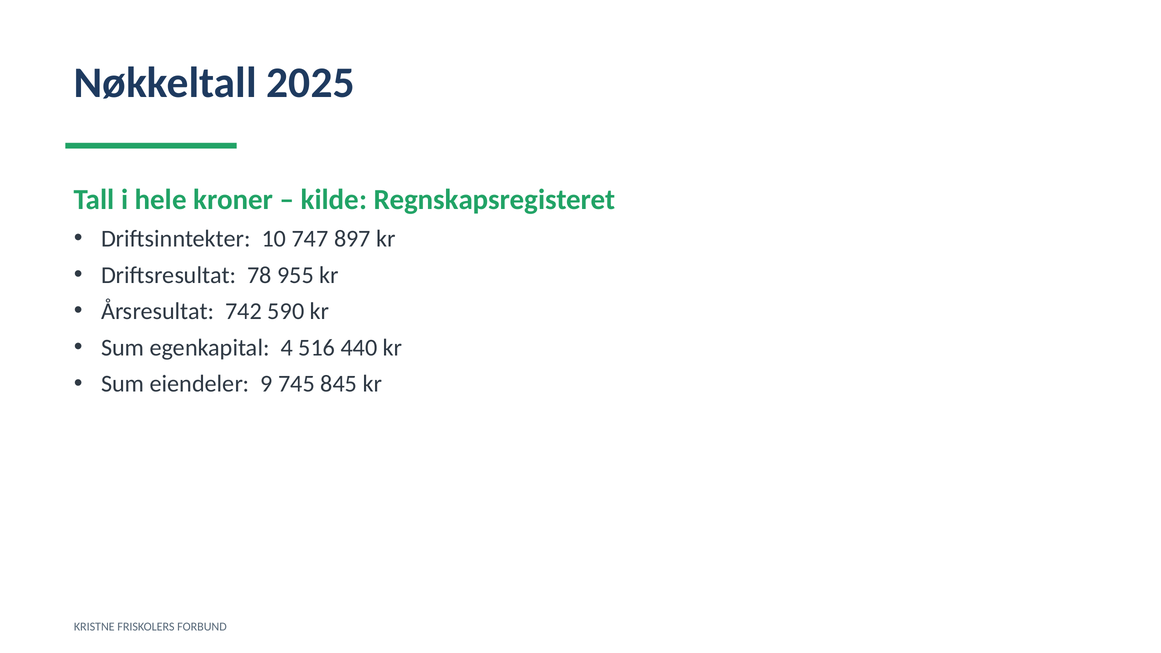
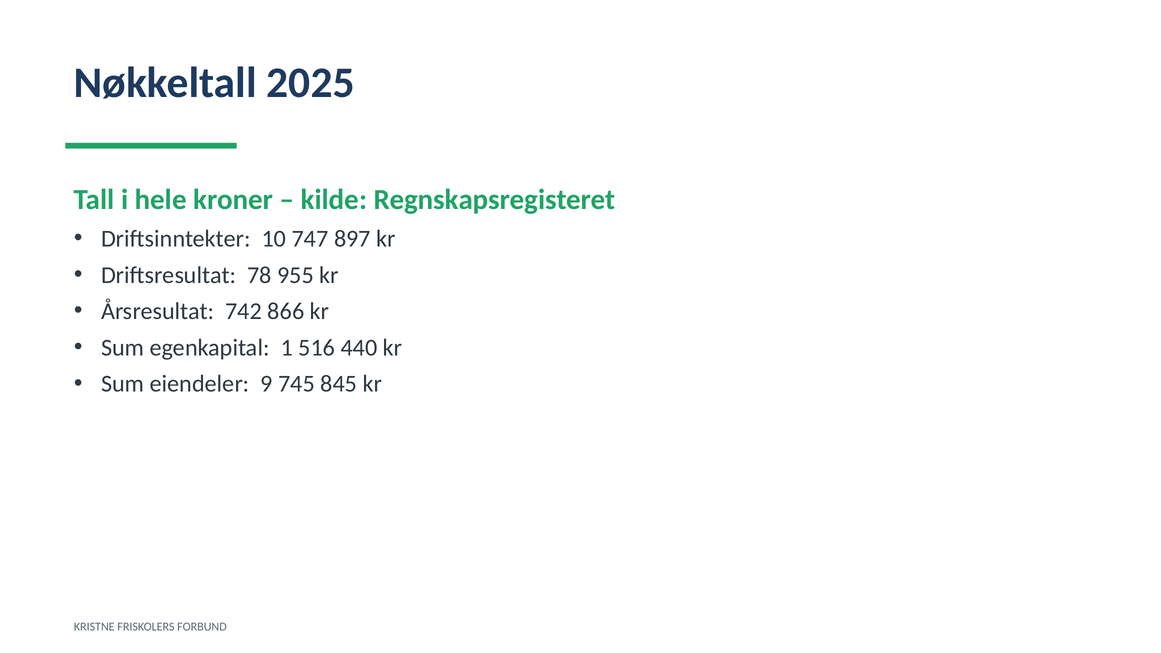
590: 590 -> 866 (286, 311)
4: 4 -> 1 (287, 348)
